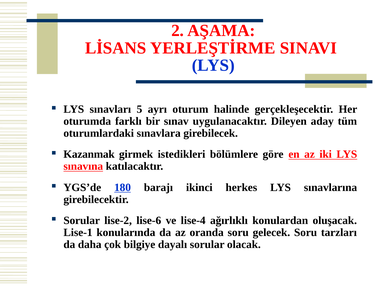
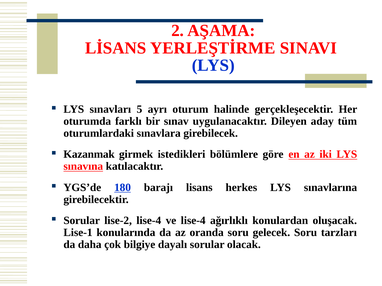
ikinci: ikinci -> lisans (199, 188)
lise-2 lise-6: lise-6 -> lise-4 (149, 221)
